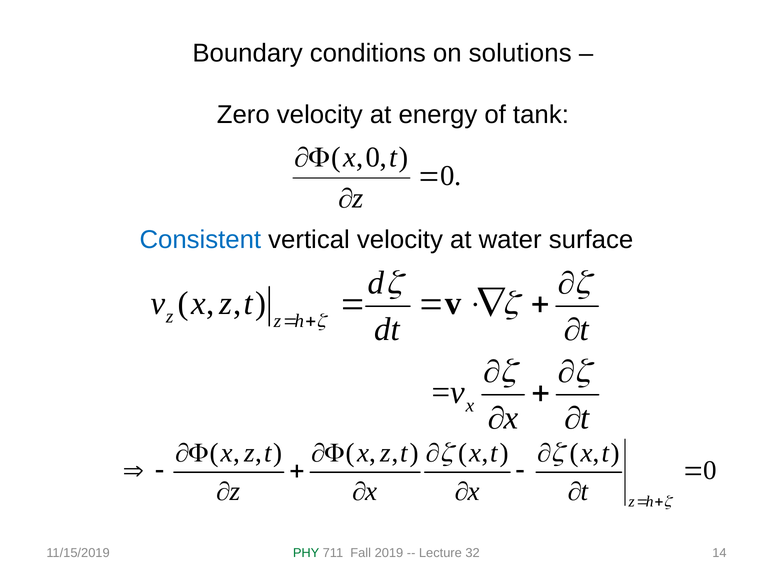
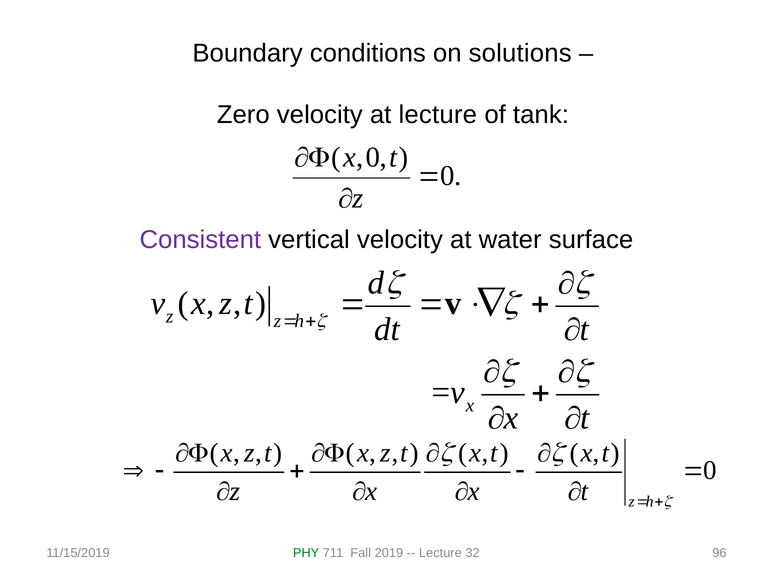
at energy: energy -> lecture (438, 115)
Consistent colour: blue -> purple (200, 240)
14: 14 -> 96 (719, 554)
